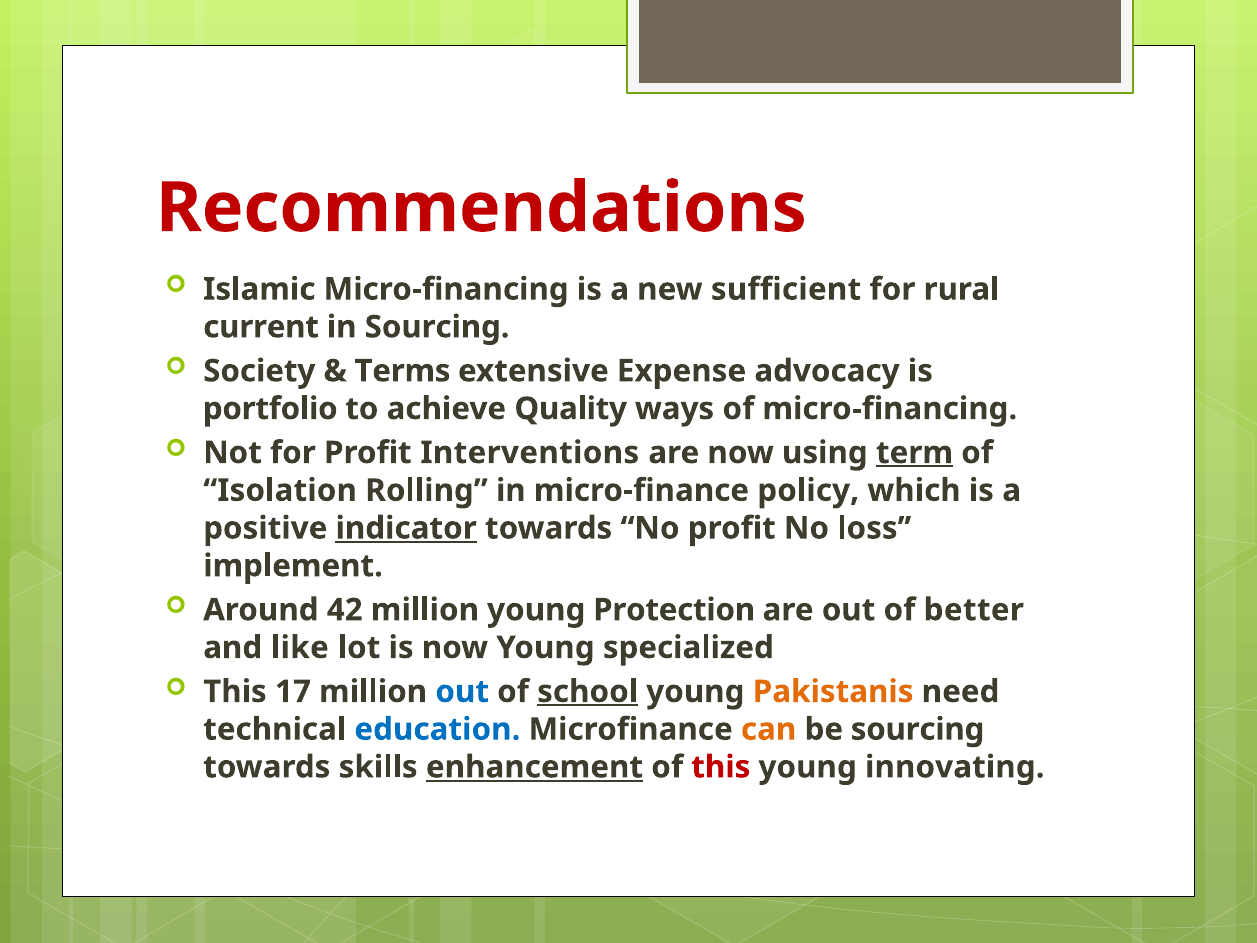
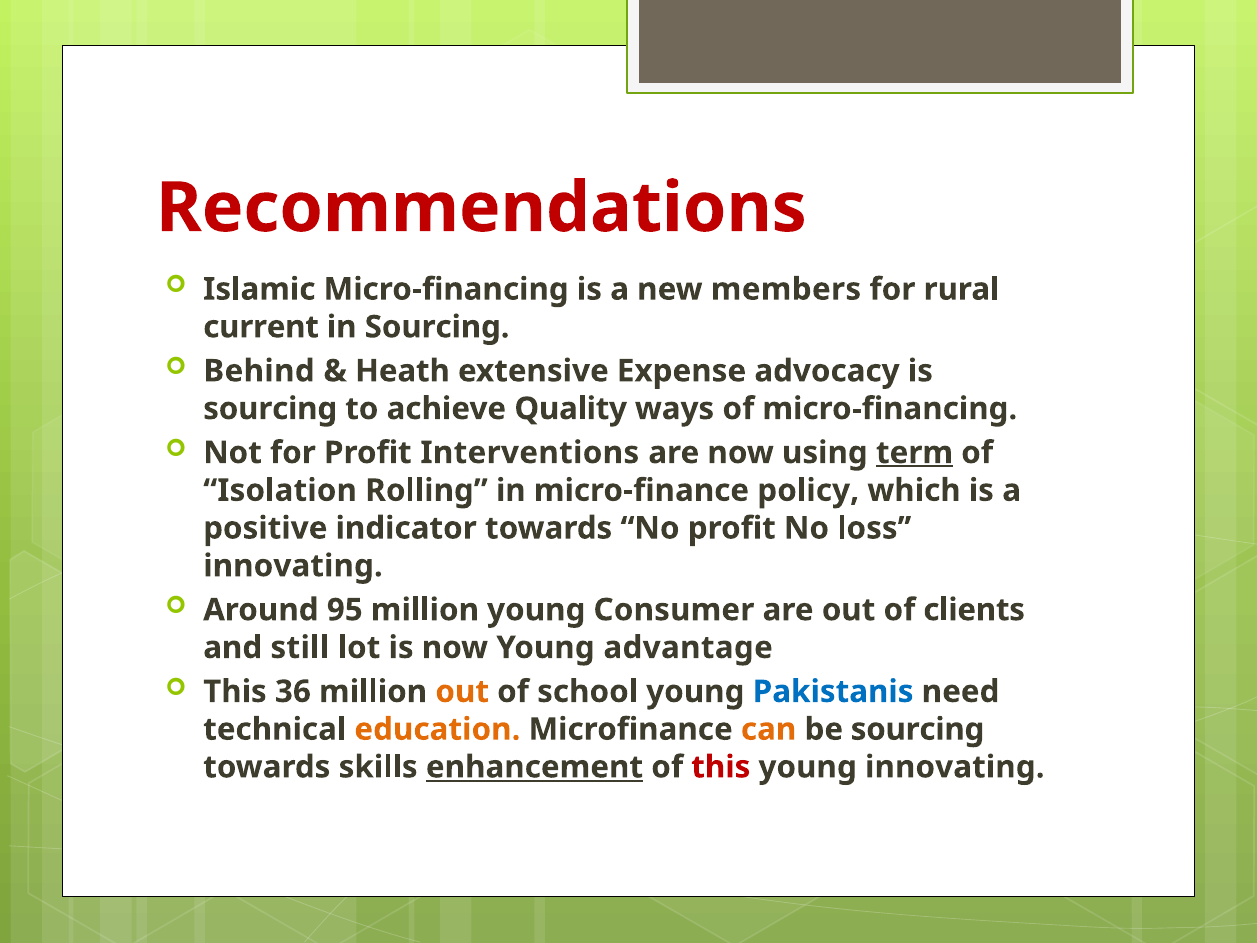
sufficient: sufficient -> members (786, 289)
Society: Society -> Behind (259, 371)
Terms: Terms -> Heath (402, 371)
portfolio: portfolio -> sourcing (270, 409)
indicator underline: present -> none (406, 528)
implement: implement -> innovating (293, 566)
42: 42 -> 95 (345, 610)
Protection: Protection -> Consumer (674, 610)
better: better -> clients (974, 610)
like: like -> still (300, 647)
specialized: specialized -> advantage (688, 647)
17: 17 -> 36 (293, 691)
out colour: blue -> orange (462, 691)
school underline: present -> none (588, 691)
Pakistanis colour: orange -> blue (833, 691)
education colour: blue -> orange (437, 729)
